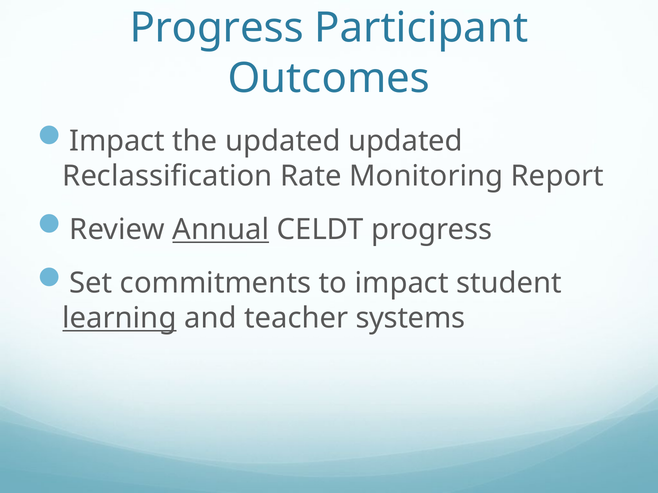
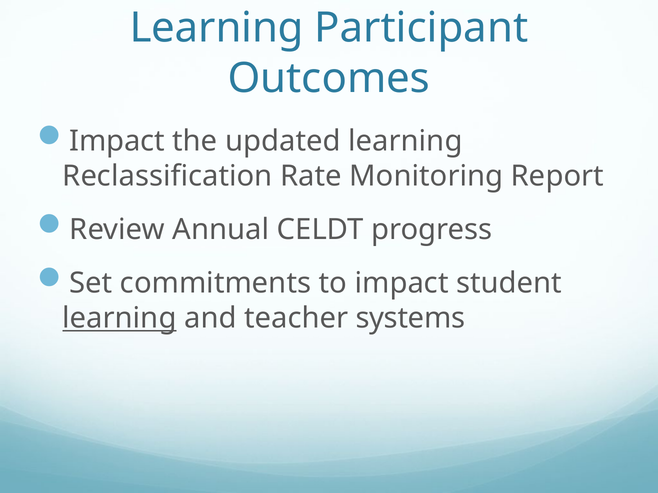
Progress: Progress -> Learning (217, 28)
updated updated: updated -> learning (405, 141)
Annual underline: present -> none (221, 230)
